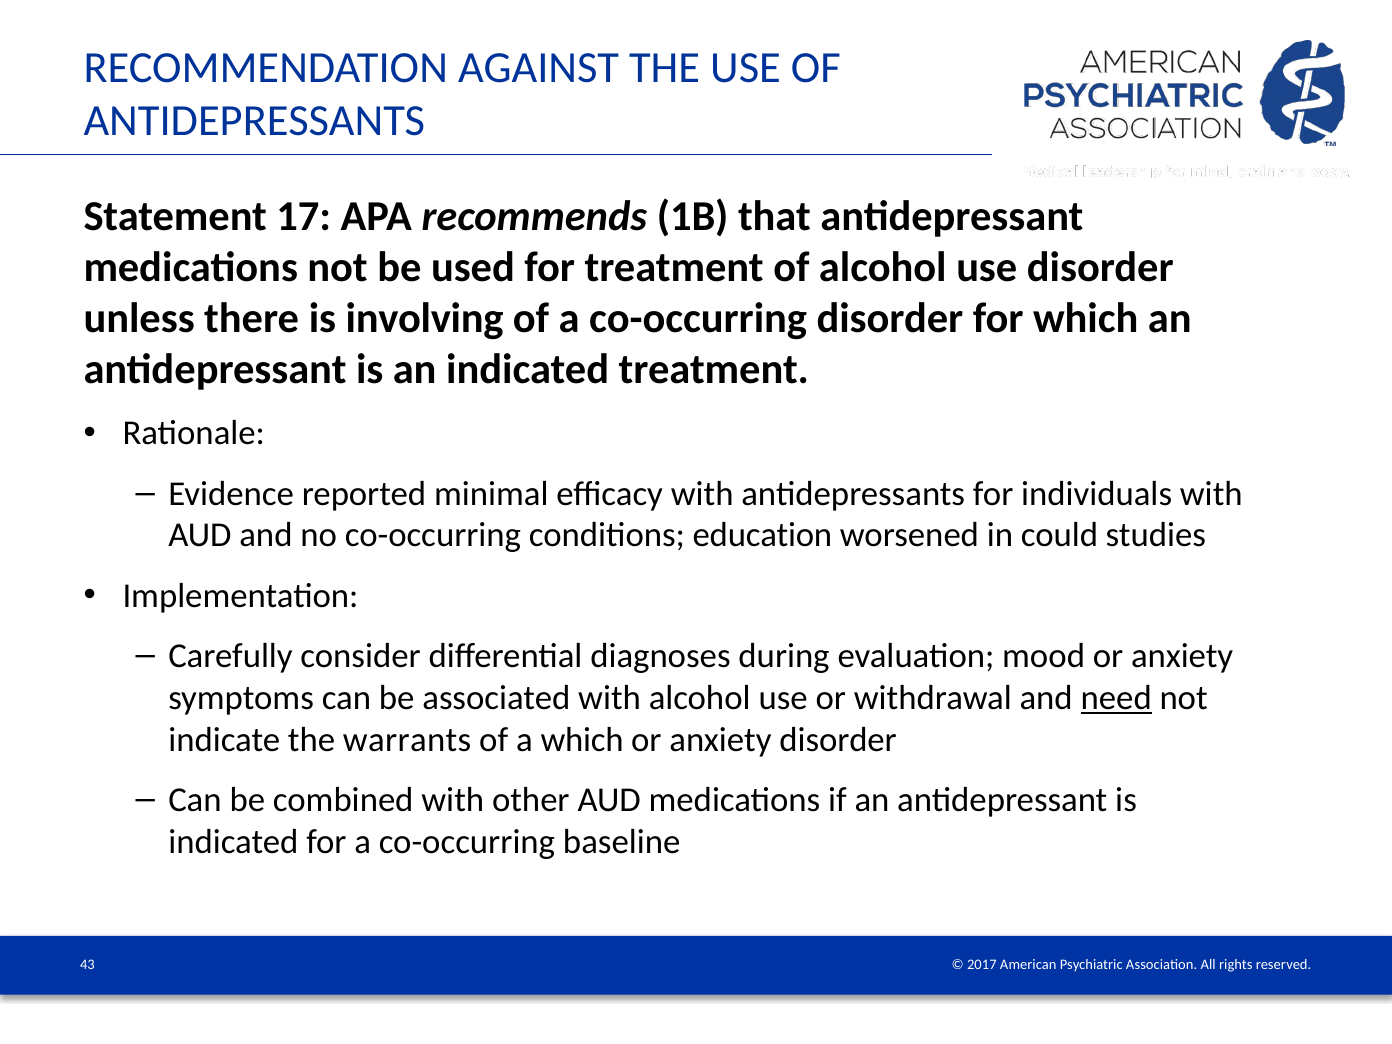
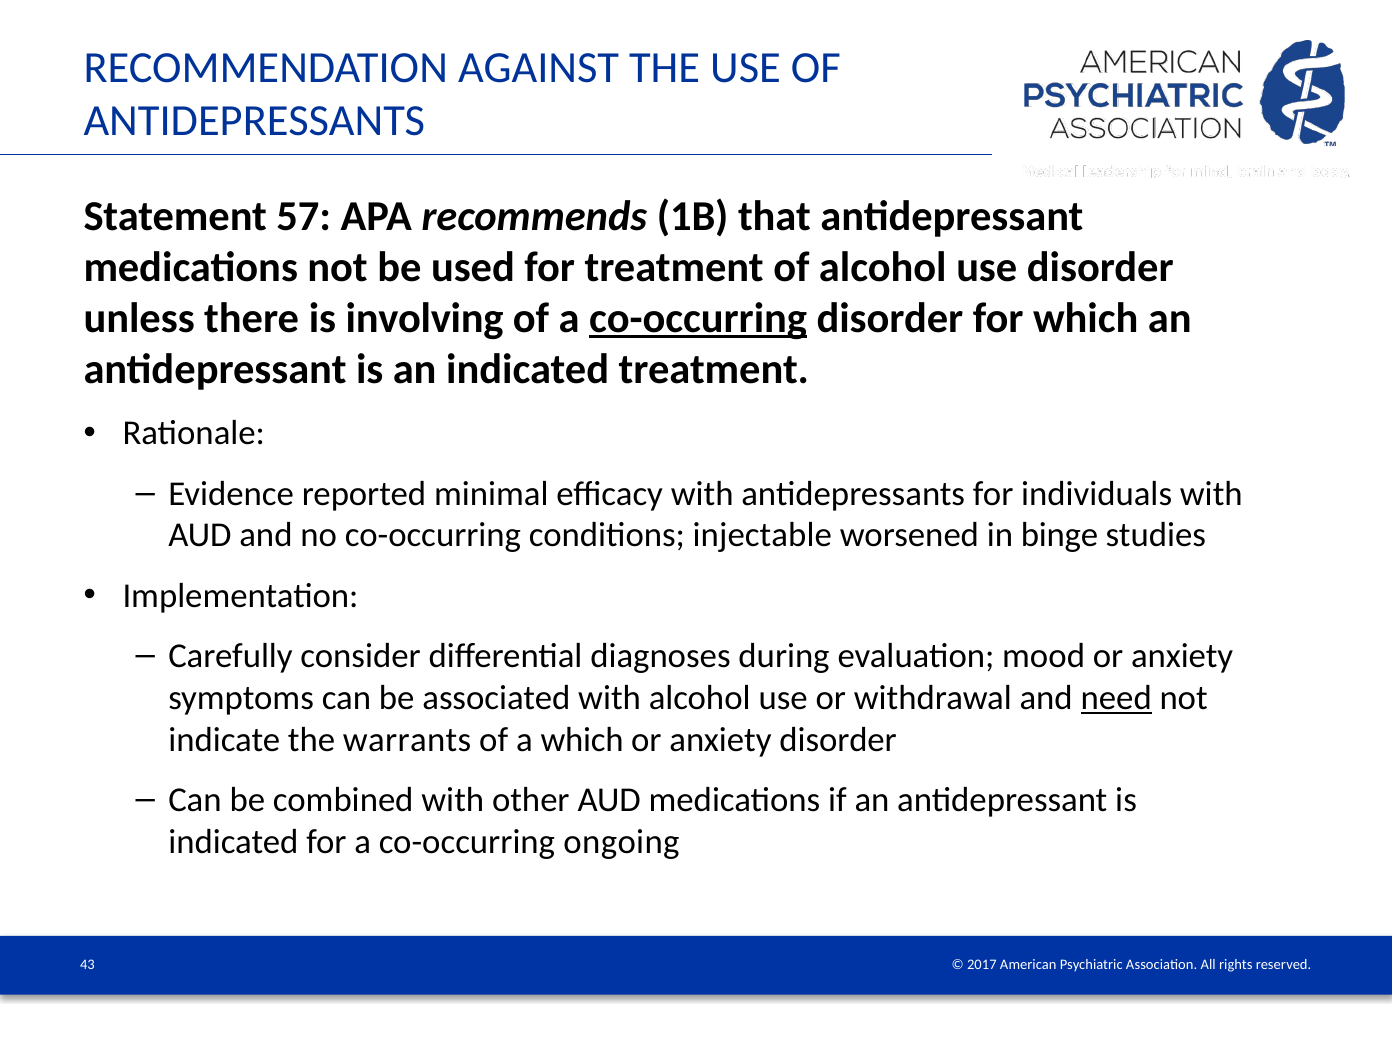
17: 17 -> 57 (304, 216)
co-occurring underline: none -> present (698, 318)
education: education -> injectable (762, 536)
could: could -> binge (1060, 536)
baseline: baseline -> ongoing (621, 842)
